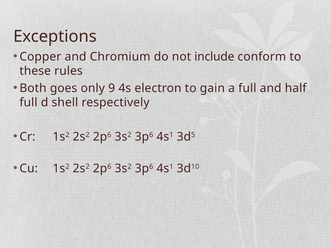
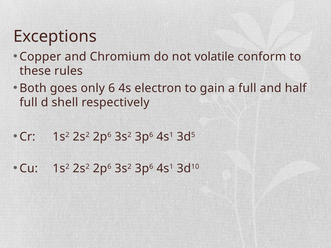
include: include -> volatile (214, 57)
9: 9 -> 6 (112, 88)
